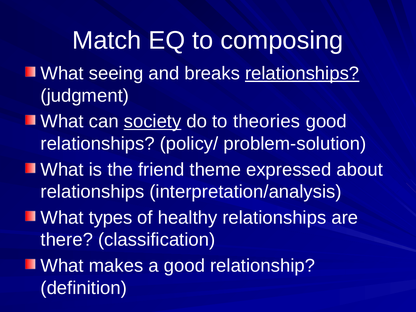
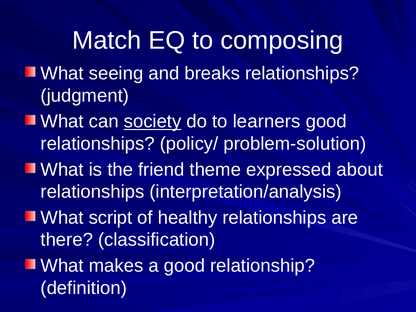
relationships underline: present -> none (302, 73)
theories: theories -> learners (267, 121)
types: types -> script (111, 218)
